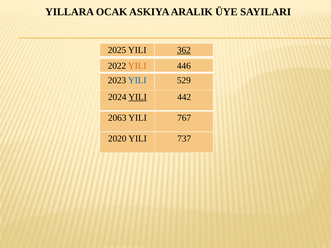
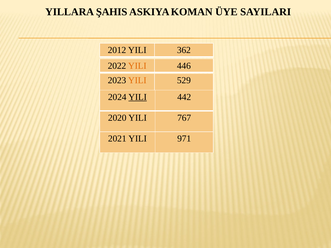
OCAK: OCAK -> ŞAHIS (112, 12)
ARALIK: ARALIK -> KOMAN (192, 12)
2025: 2025 -> 2012 (117, 50)
362 underline: present -> none (184, 50)
YILI colour: blue -> orange (137, 81)
2063: 2063 -> 2020 (117, 118)
2020: 2020 -> 2021 (117, 139)
737: 737 -> 971 (184, 139)
